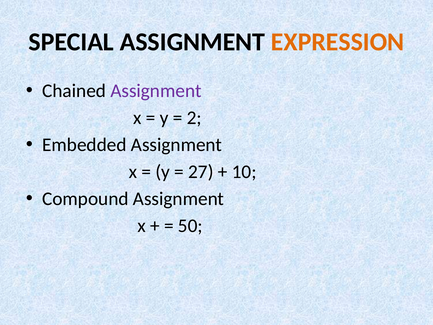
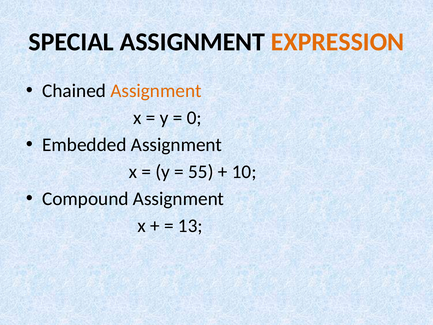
Assignment colour: purple -> orange (156, 91)
2: 2 -> 0 (194, 118)
27: 27 -> 55 (201, 172)
50: 50 -> 13 (190, 226)
